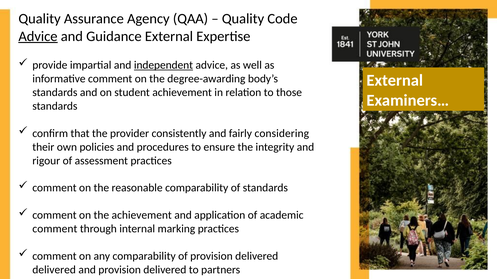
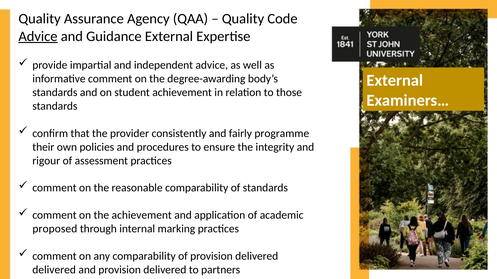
independent underline: present -> none (163, 65)
considering: considering -> programme (282, 134)
comment: comment -> proposed (55, 229)
